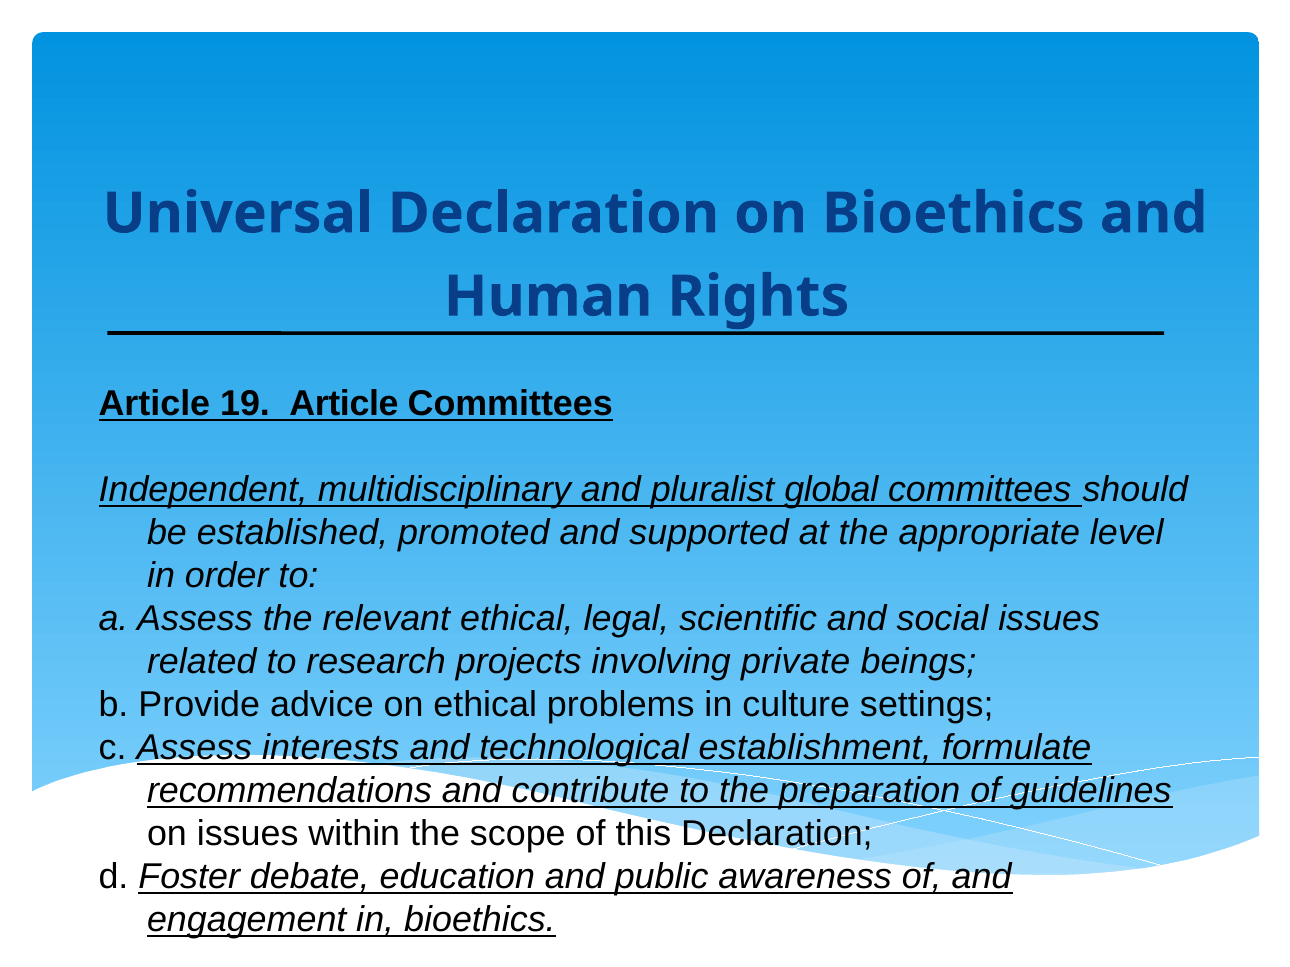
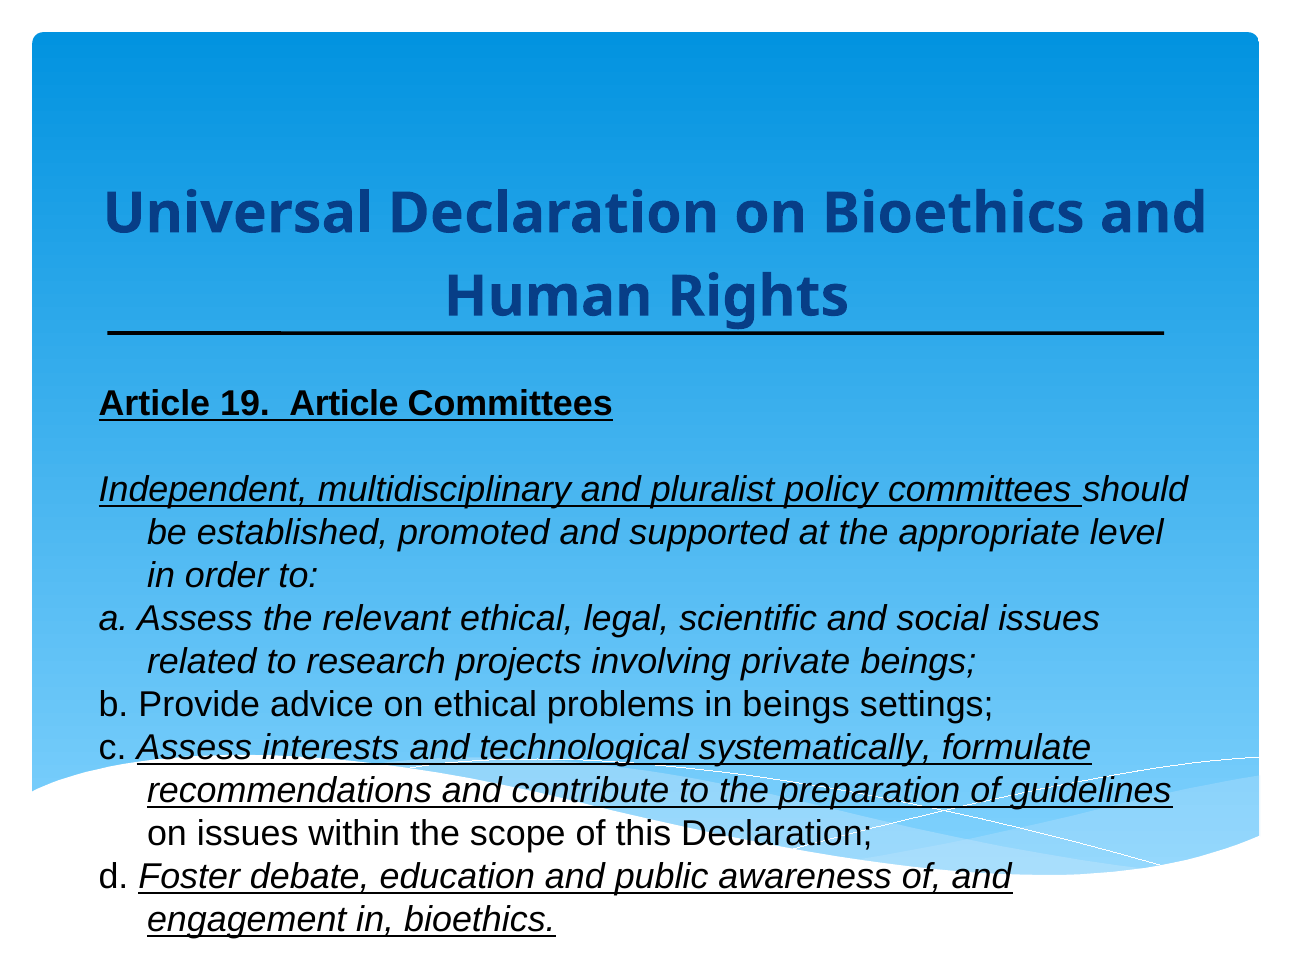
global: global -> policy (831, 490)
in culture: culture -> beings (796, 705)
establishment: establishment -> systematically (815, 749)
